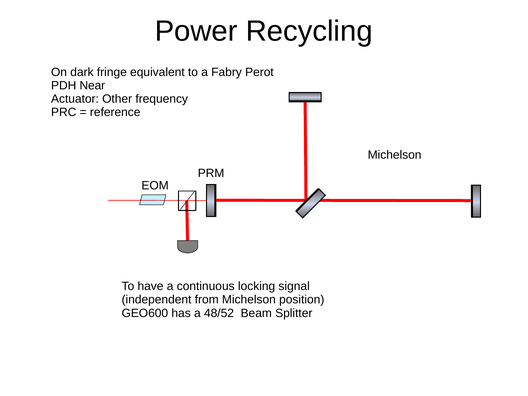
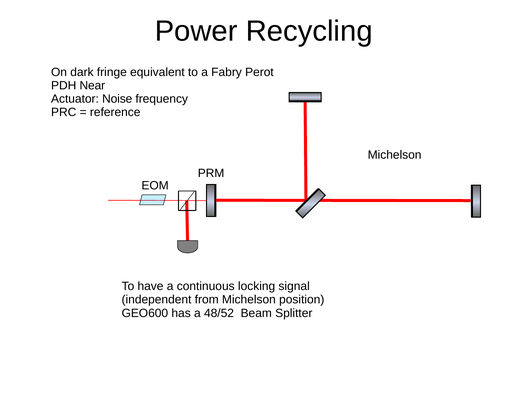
Other: Other -> Noise (117, 99)
